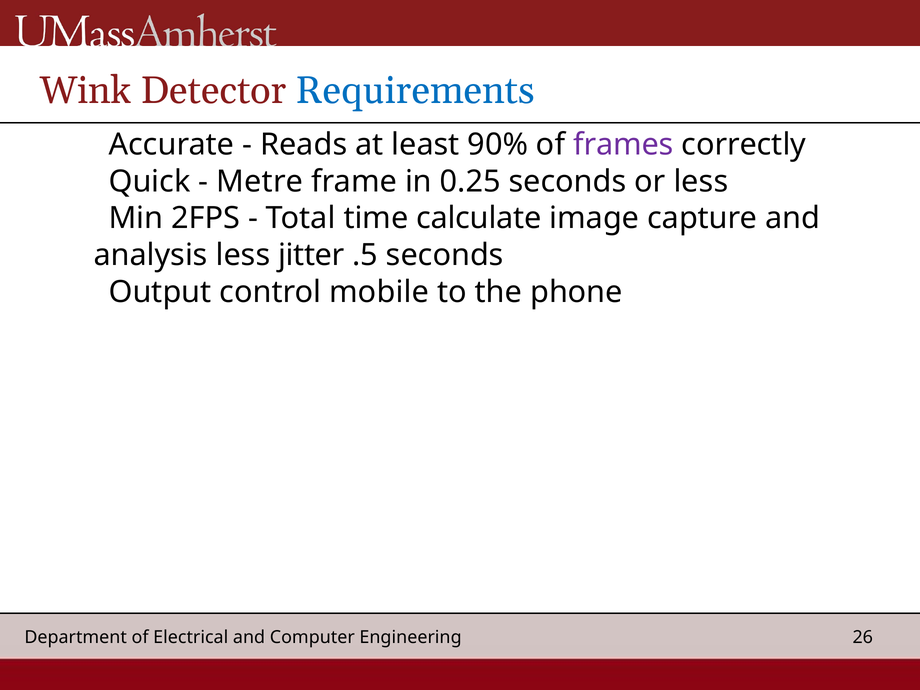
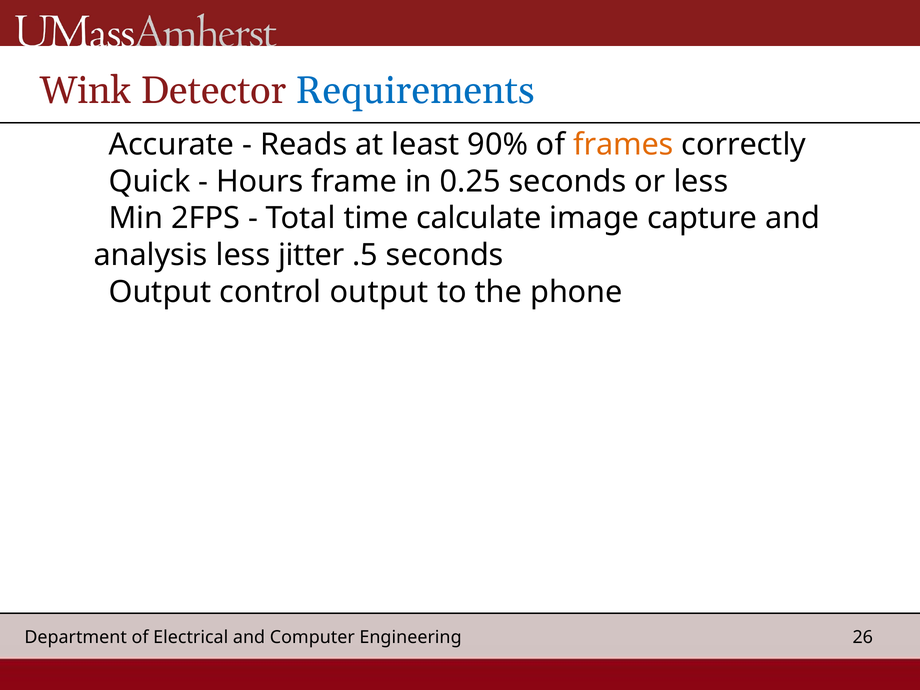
frames colour: purple -> orange (623, 145)
Metre: Metre -> Hours (260, 182)
control mobile: mobile -> output (379, 292)
